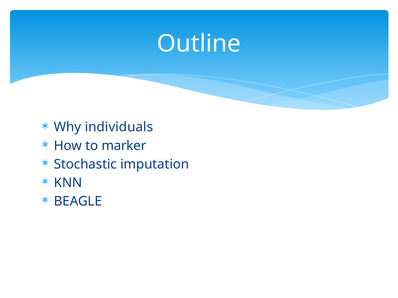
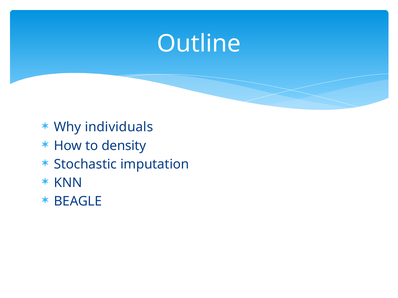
marker: marker -> density (124, 146)
